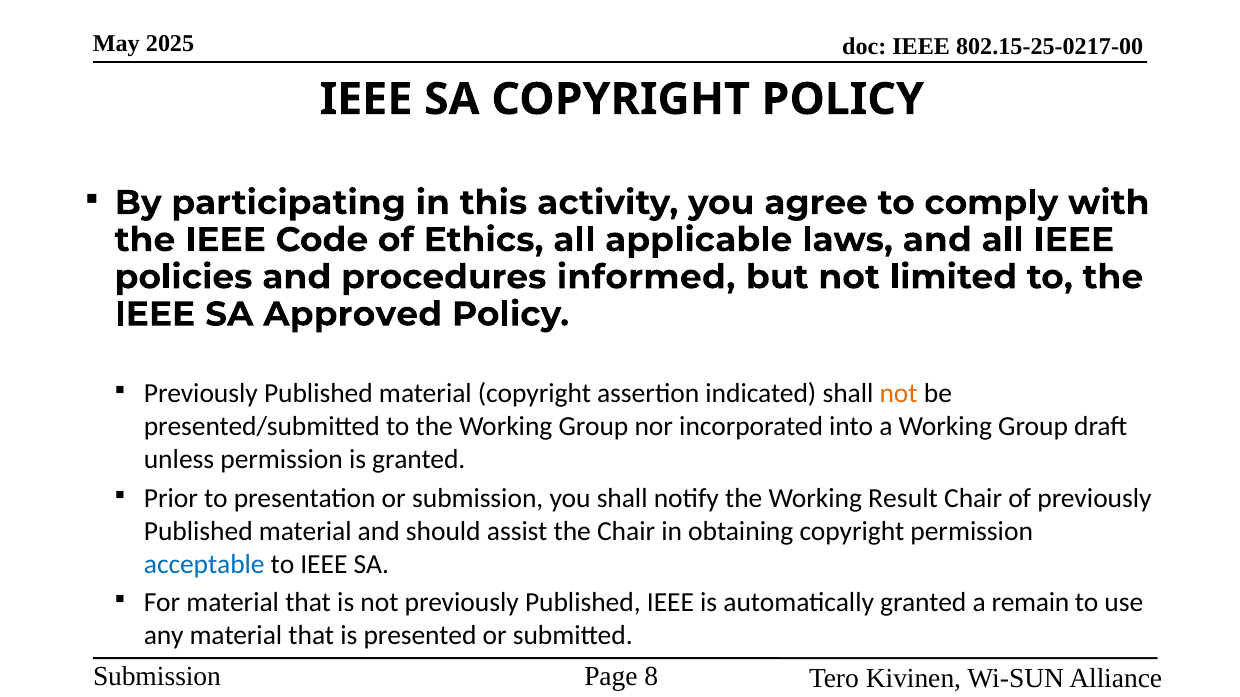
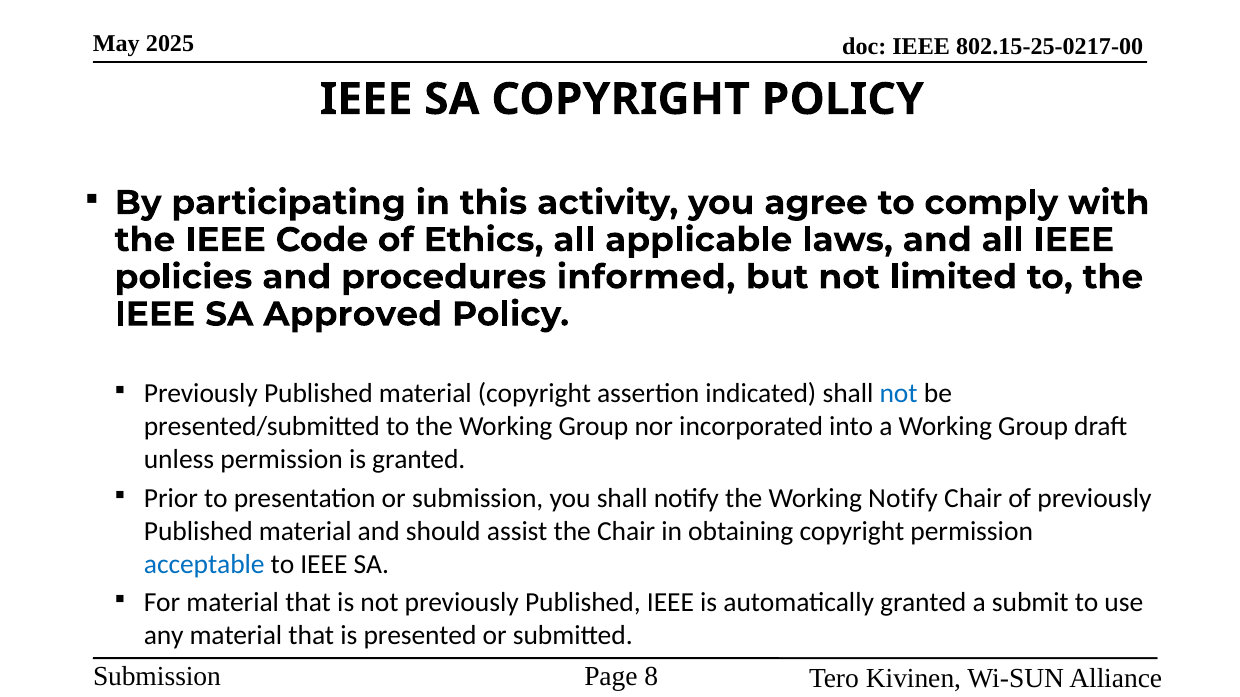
not colour: orange -> blue (899, 394)
Working Result: Result -> Notify (903, 498)
remain: remain -> submit (1030, 603)
